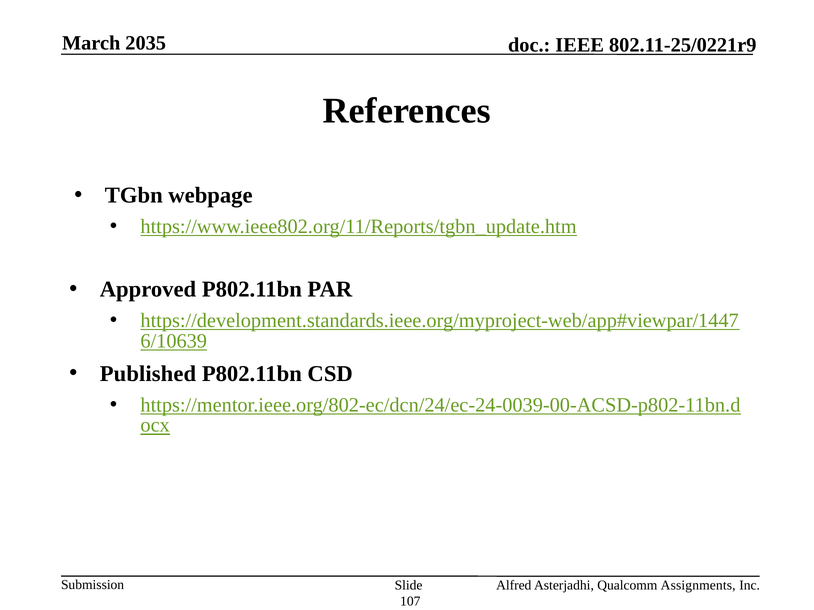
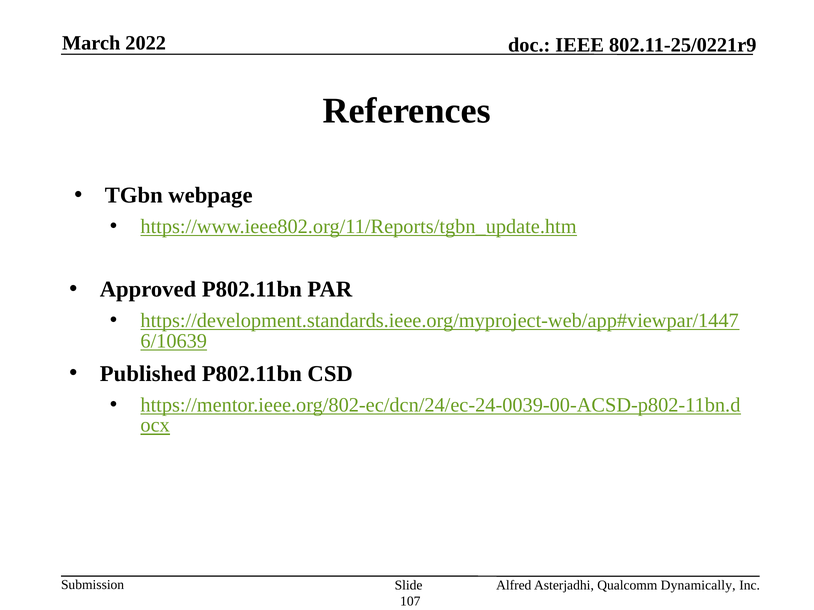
2035: 2035 -> 2022 (146, 43)
Assignments: Assignments -> Dynamically (698, 586)
